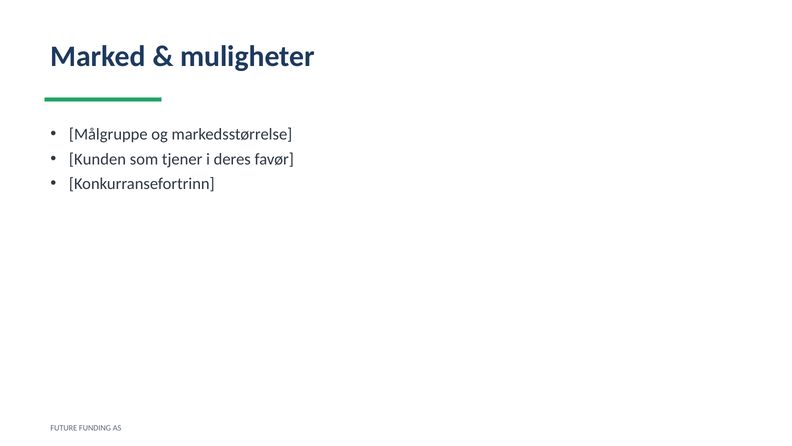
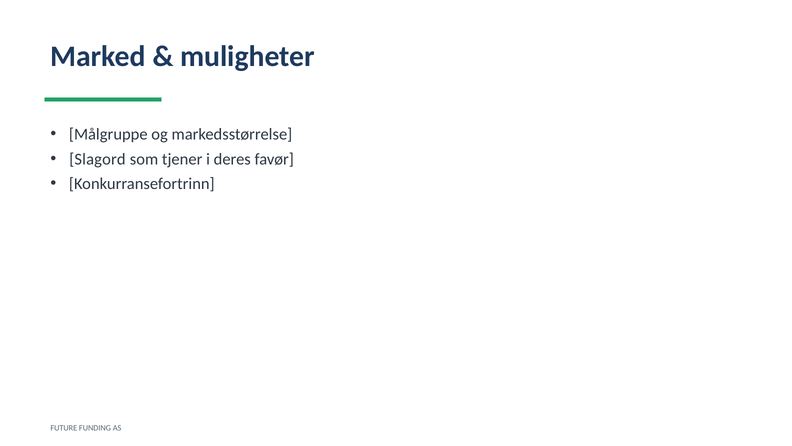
Kunden: Kunden -> Slagord (97, 159)
